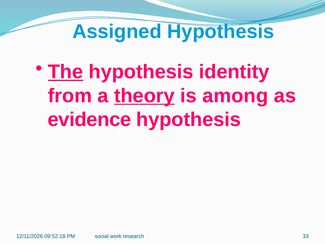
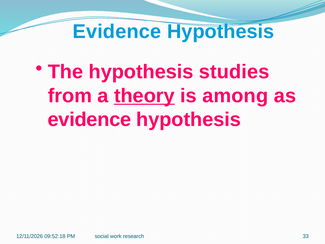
Assigned: Assigned -> Evidence (117, 32)
The underline: present -> none (66, 72)
identity: identity -> studies (234, 72)
